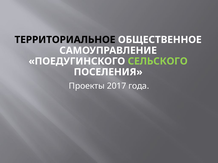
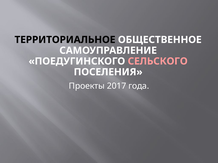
СЕЛЬСКОГО colour: light green -> pink (158, 61)
